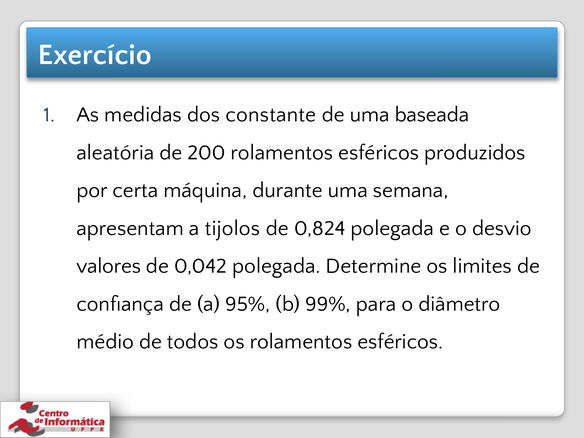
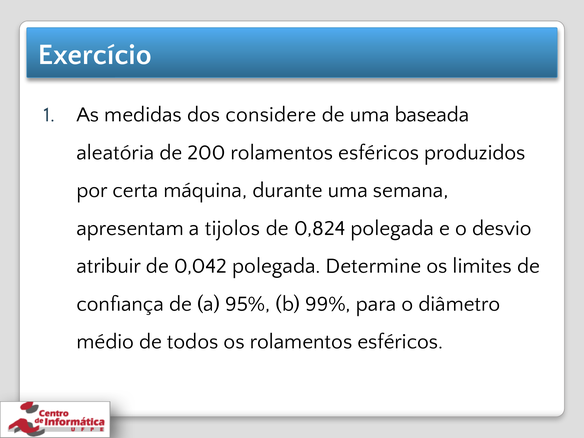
constante: constante -> considere (271, 115)
valores: valores -> atribuir (109, 266)
